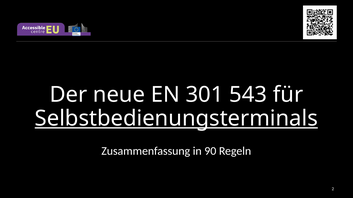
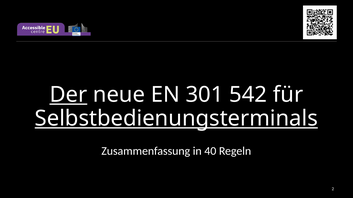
Der underline: none -> present (68, 95)
543: 543 -> 542 (248, 95)
90: 90 -> 40 (210, 151)
